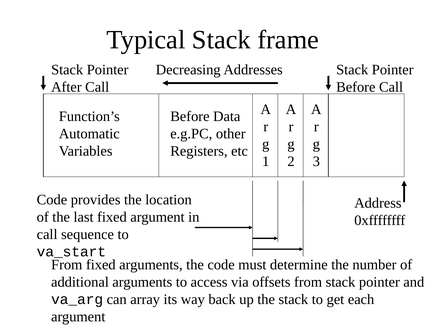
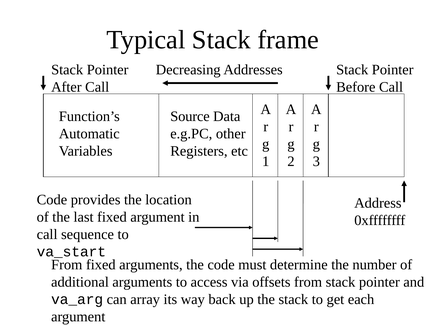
Before: Before -> Source (190, 116)
